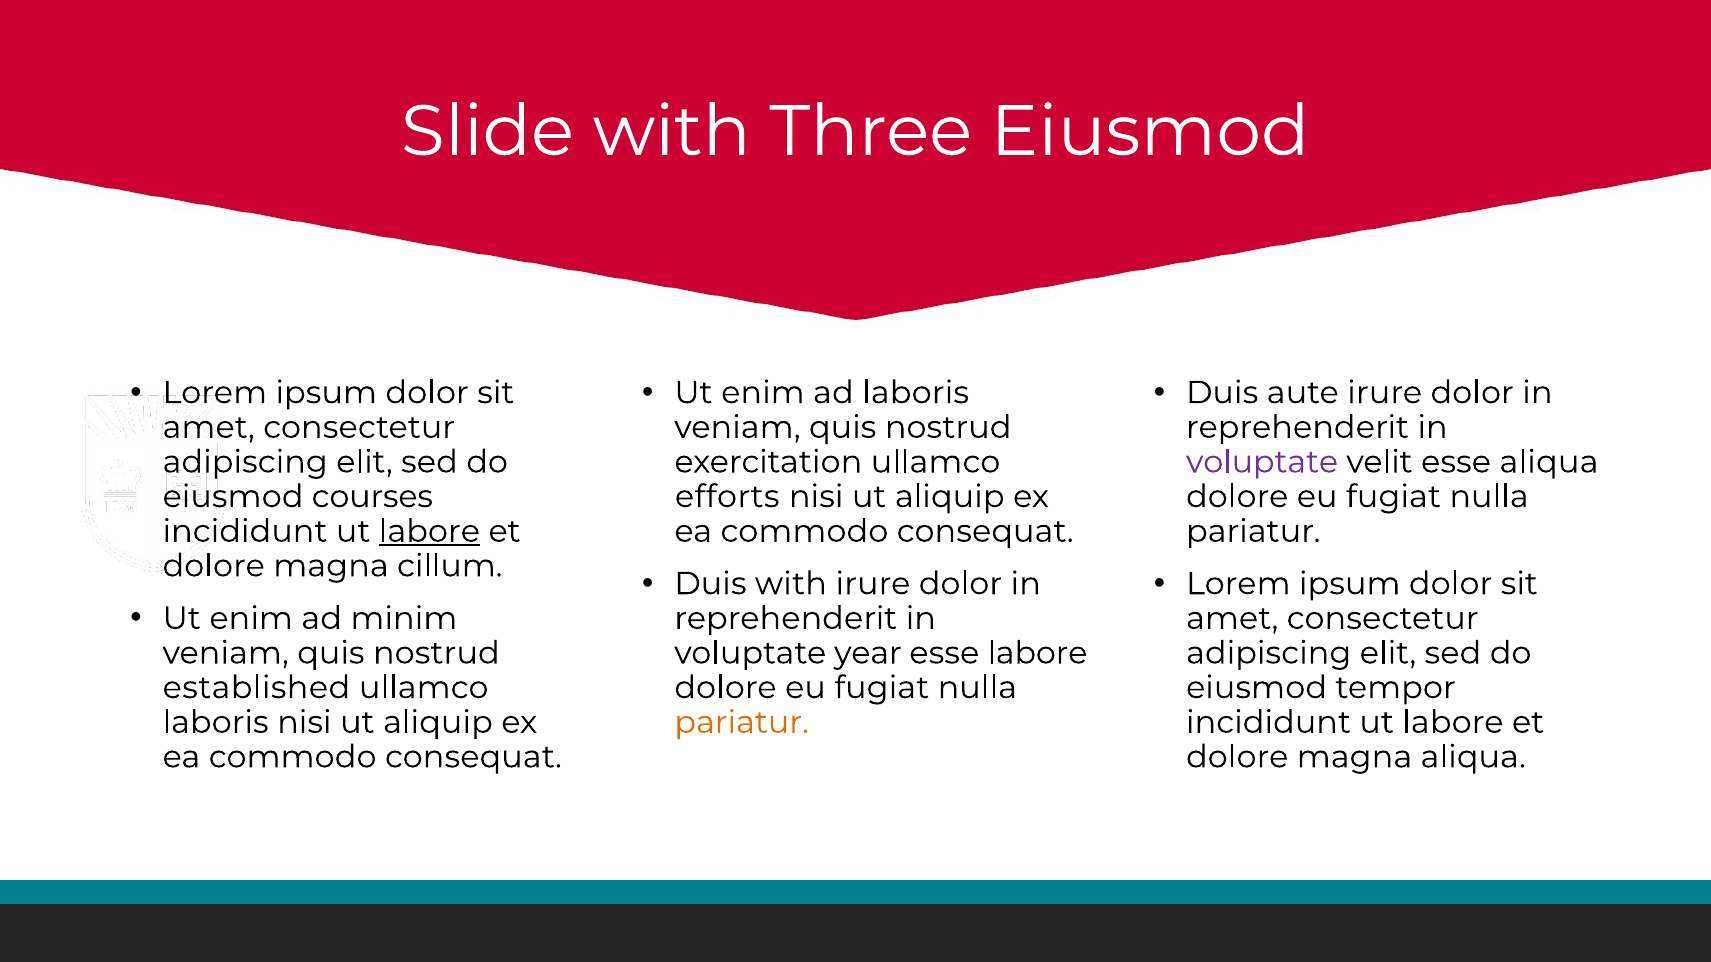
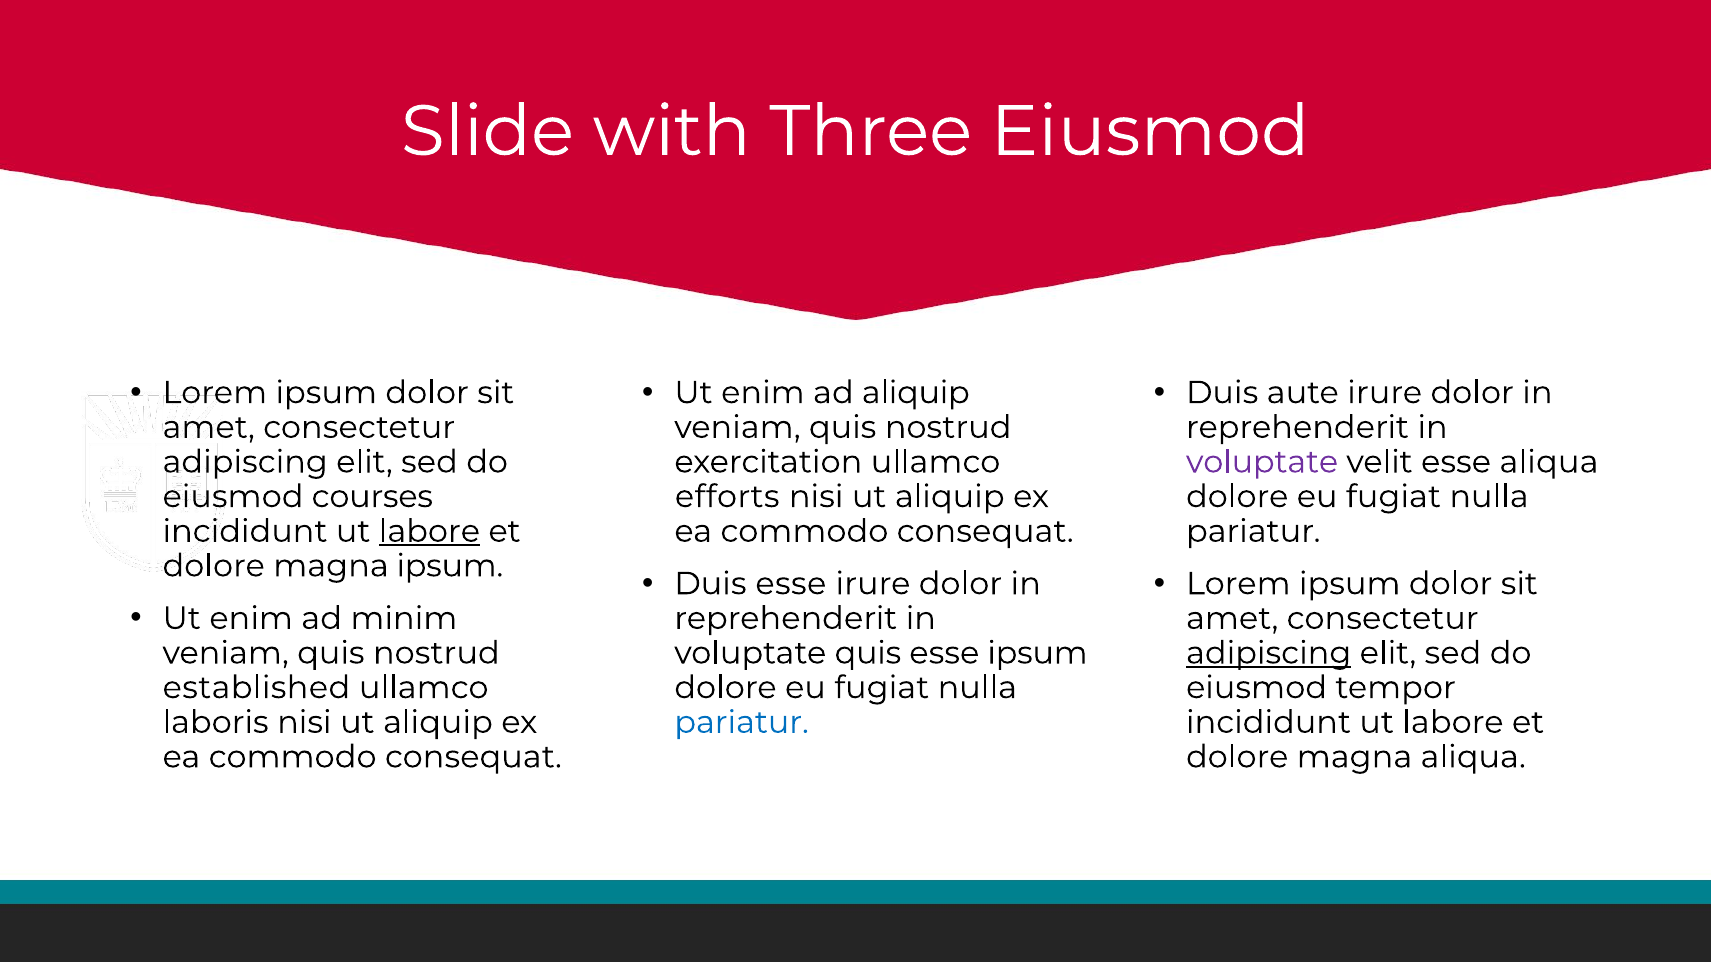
ad laboris: laboris -> aliquip (916, 393)
magna cillum: cillum -> ipsum (450, 566)
Duis with: with -> esse (791, 584)
voluptate year: year -> quis (868, 653)
esse labore: labore -> ipsum (1037, 653)
adipiscing underline: none -> present (1269, 653)
pariatur colour: orange -> blue (742, 723)
